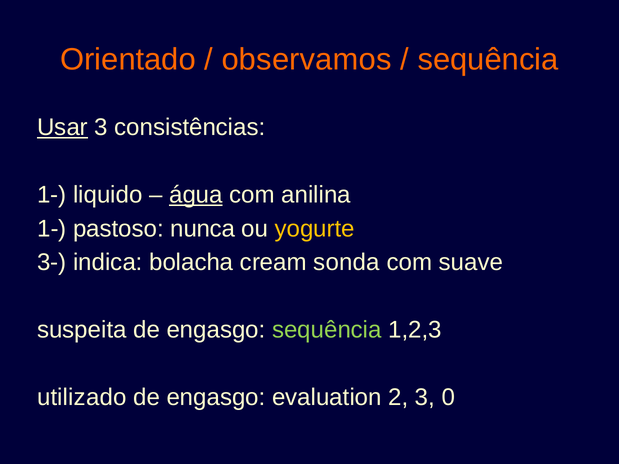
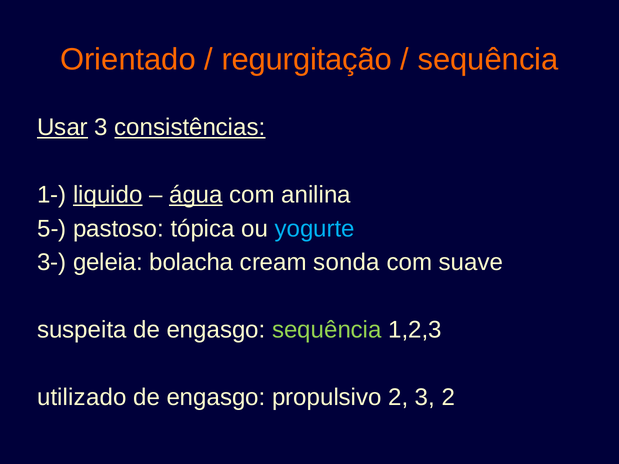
observamos: observamos -> regurgitação (307, 59)
consistências underline: none -> present (190, 128)
liquido underline: none -> present (108, 195)
1-: 1- -> 5- (52, 229)
nunca: nunca -> tópica (203, 229)
yogurte colour: yellow -> light blue (315, 229)
indica: indica -> geleia (108, 262)
evaluation: evaluation -> propulsivo (327, 397)
3 0: 0 -> 2 (448, 397)
